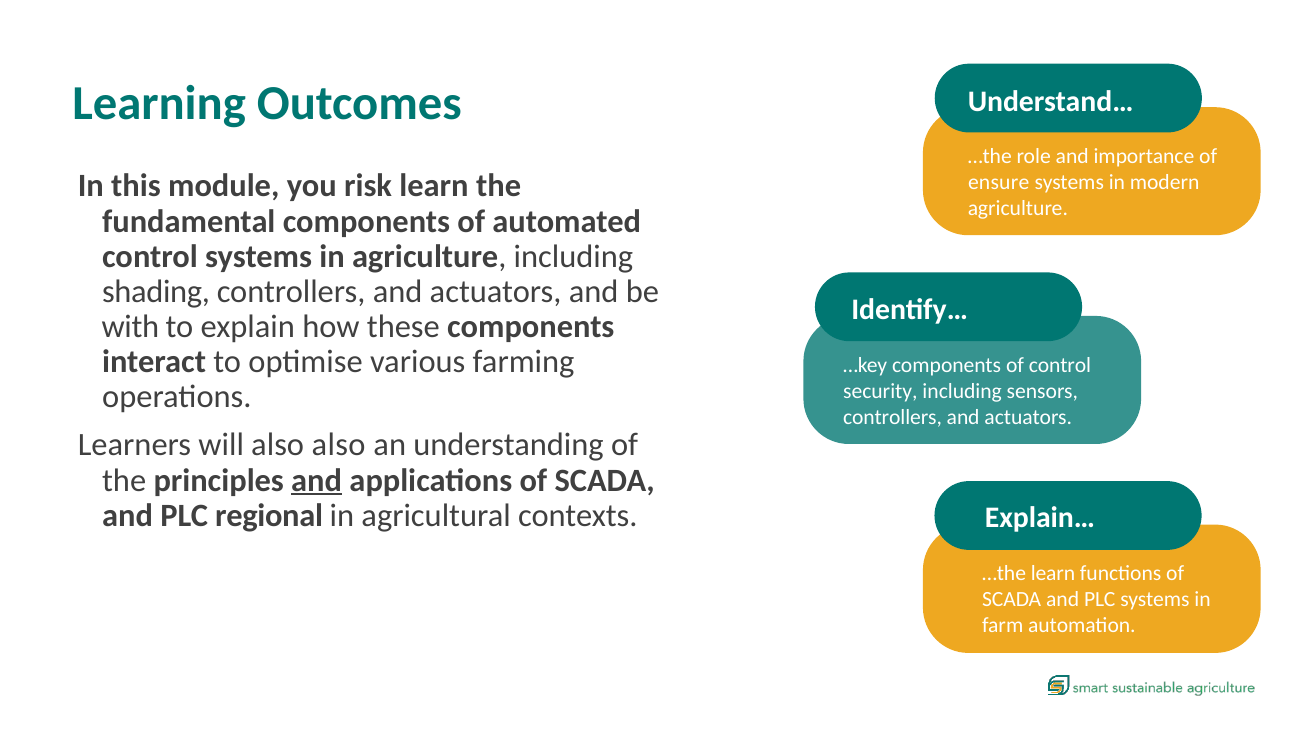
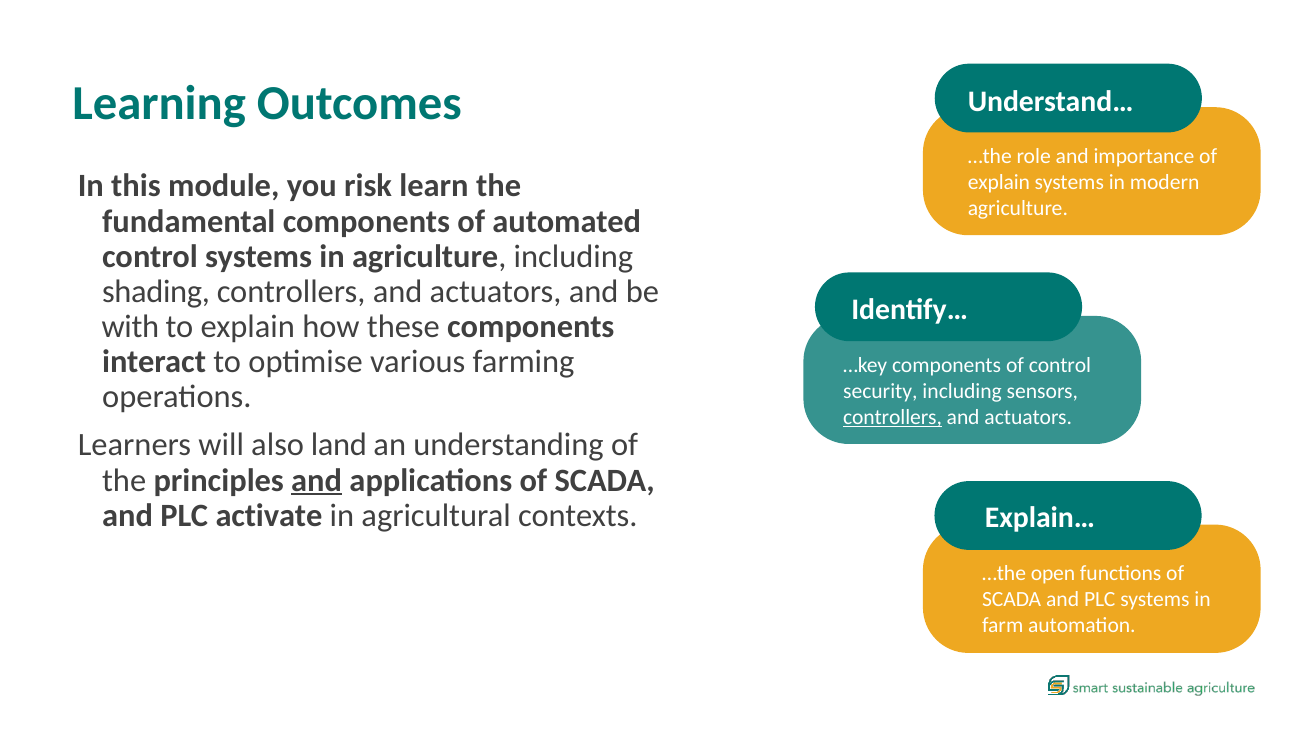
ensure: ensure -> explain (999, 182)
controllers underline: none -> present (892, 417)
also also: also -> land (339, 445)
regional: regional -> activate (269, 515)
…the learn: learn -> open (1053, 573)
